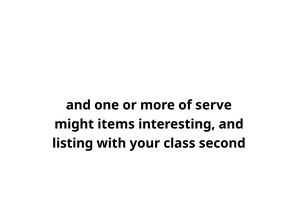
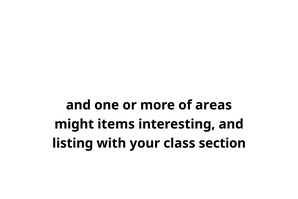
serve: serve -> areas (214, 105)
second: second -> section (222, 143)
